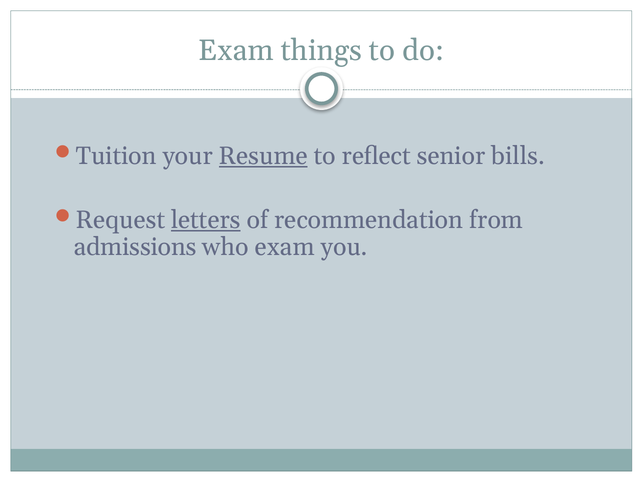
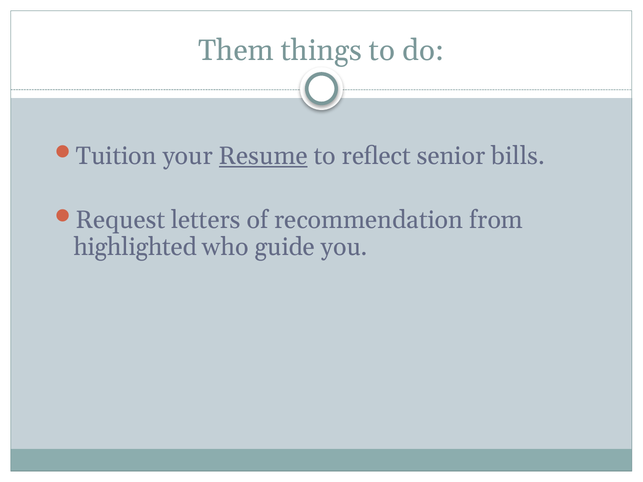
Exam: Exam -> Them (236, 51)
letters underline: present -> none (206, 220)
admissions: admissions -> highlighted (135, 247)
who exam: exam -> guide (285, 247)
